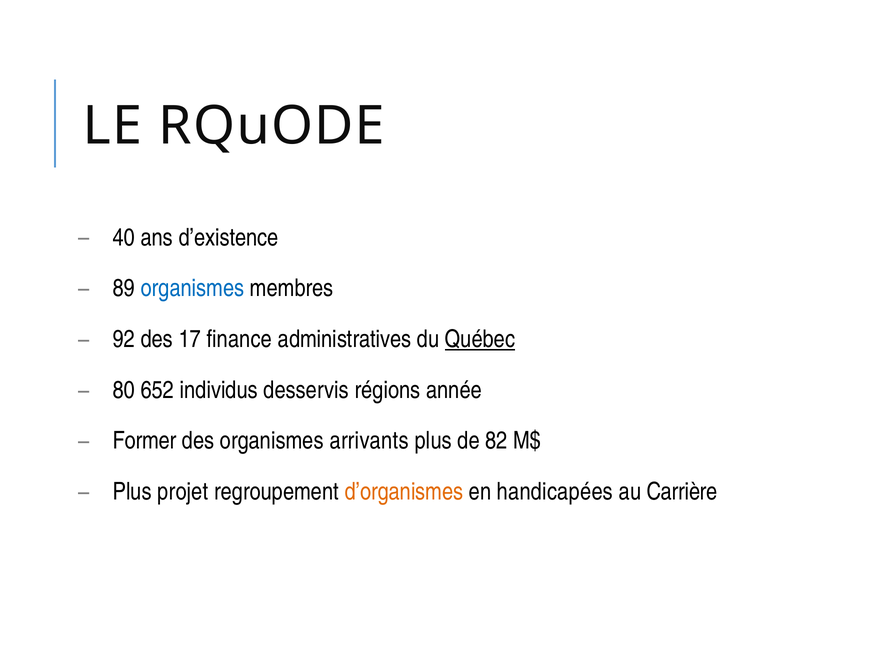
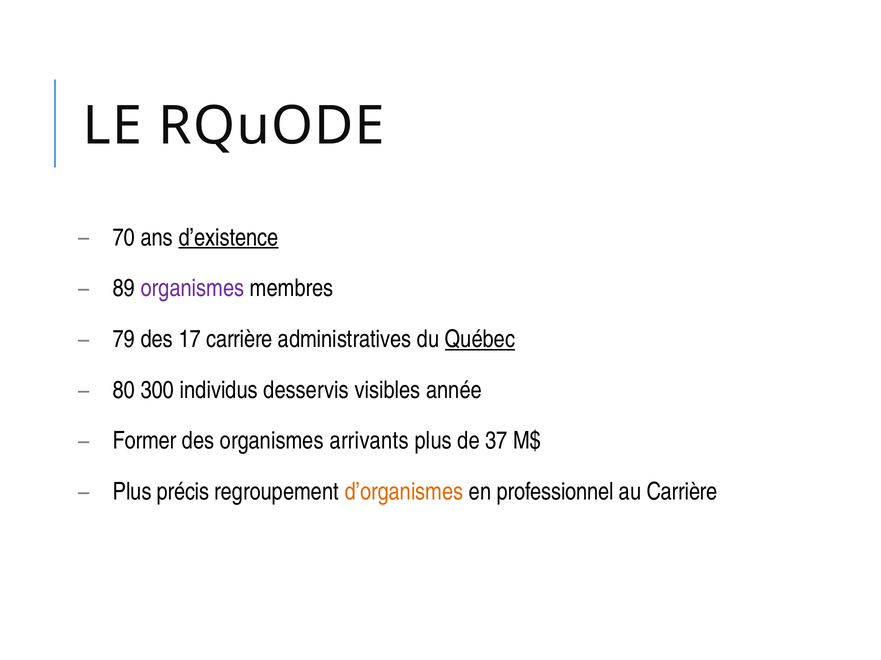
40: 40 -> 70 (124, 238)
d’existence underline: none -> present (228, 238)
organismes colour: blue -> purple (192, 289)
92: 92 -> 79 (124, 340)
17 finance: finance -> carrière (239, 340)
652: 652 -> 300 (157, 390)
régions: régions -> visibles (388, 390)
82: 82 -> 37 (496, 441)
projet: projet -> précis (183, 492)
handicapées: handicapées -> professionnel (555, 492)
